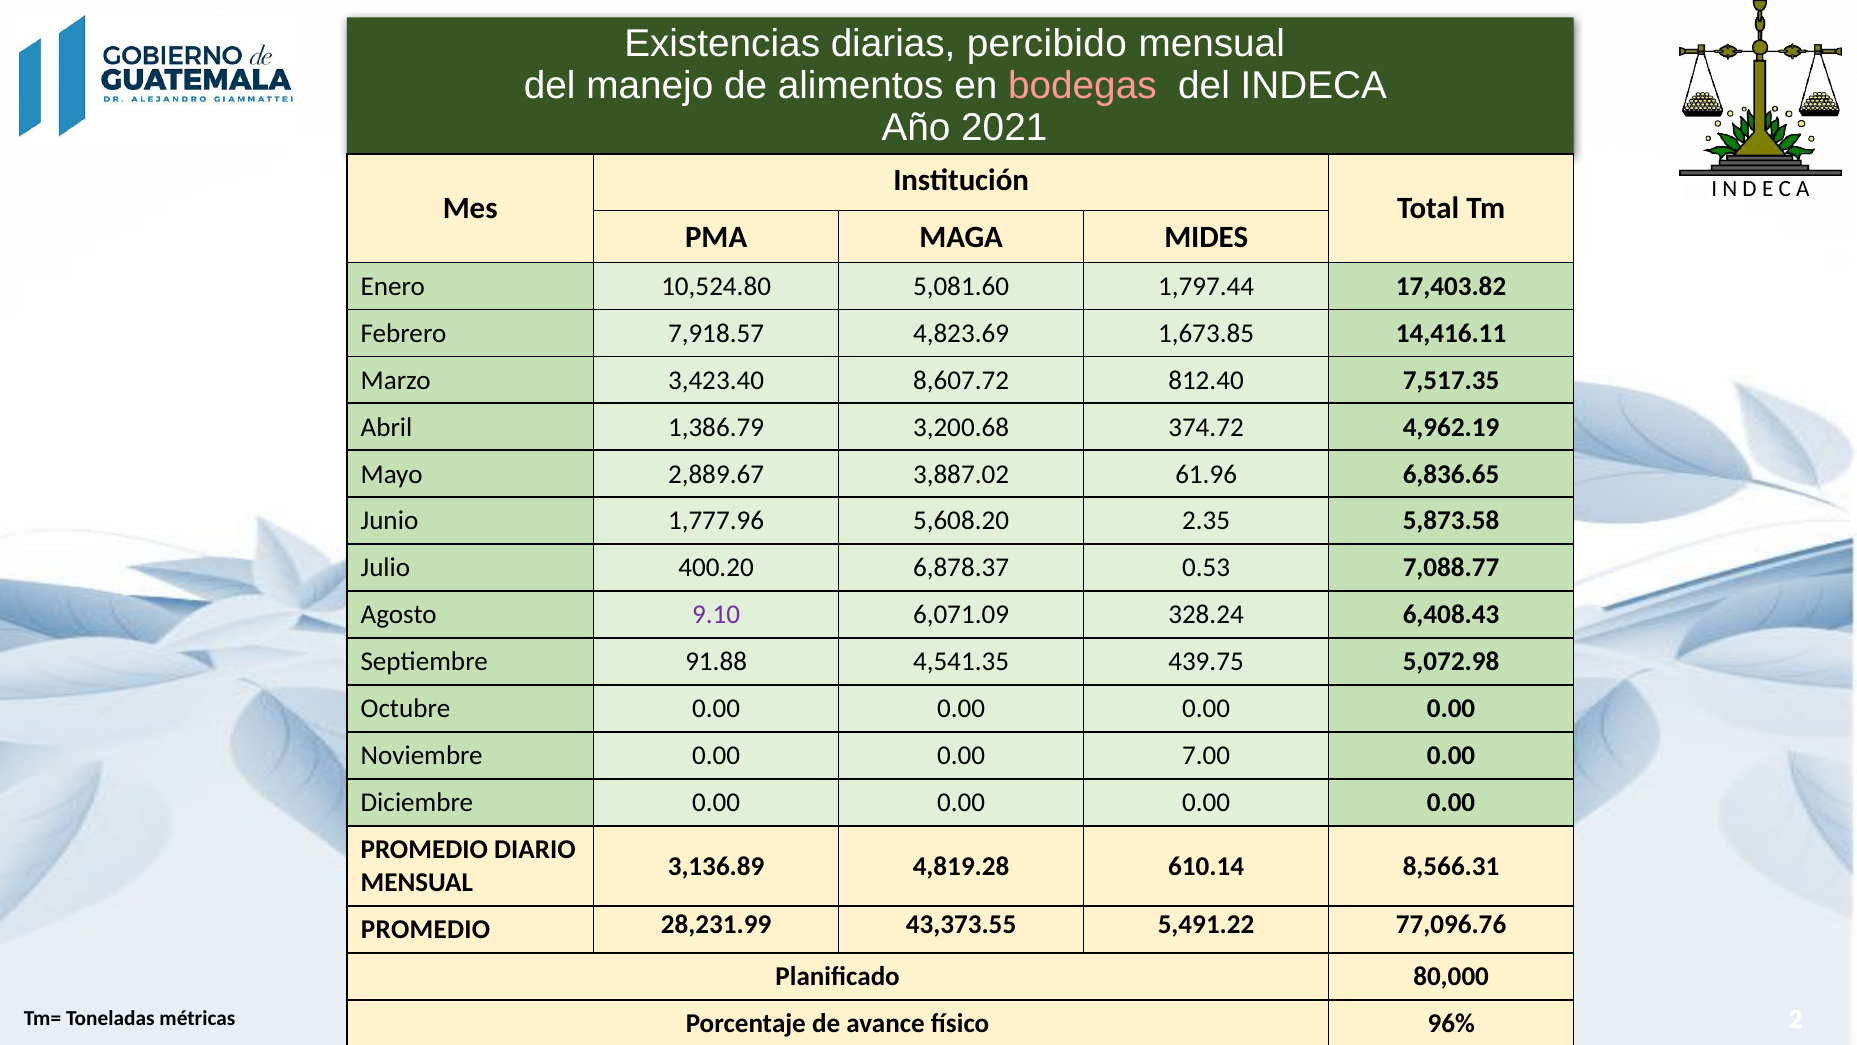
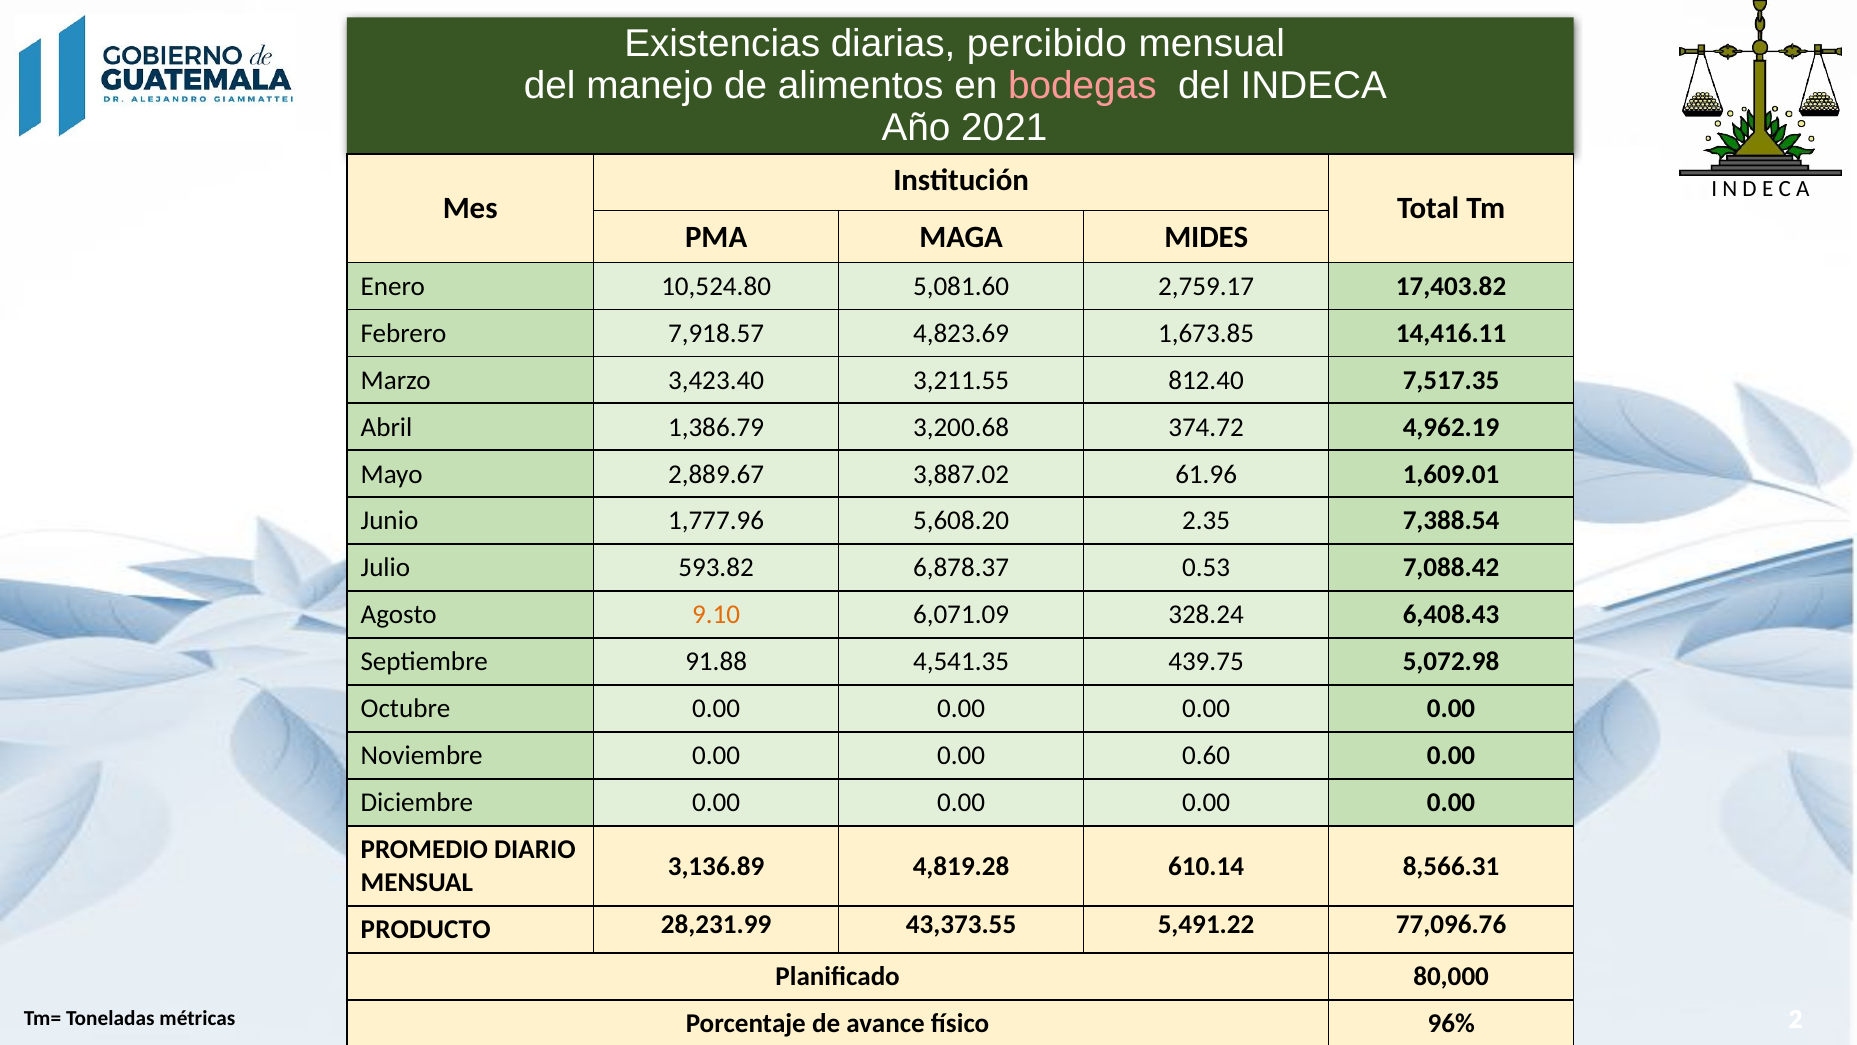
1,797.44: 1,797.44 -> 2,759.17 (1206, 286)
8,607.72: 8,607.72 -> 3,211.55 (961, 380)
6,836.65: 6,836.65 -> 1,609.01 (1451, 474)
5,873.58: 5,873.58 -> 7,388.54 (1451, 521)
400.20: 400.20 -> 593.82 (716, 568)
7,088.77: 7,088.77 -> 7,088.42 (1451, 568)
9.10 colour: purple -> orange (716, 615)
7.00: 7.00 -> 0.60 (1206, 755)
PROMEDIO: PROMEDIO -> PRODUCTO (426, 929)
